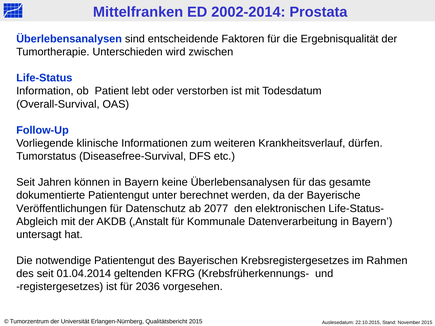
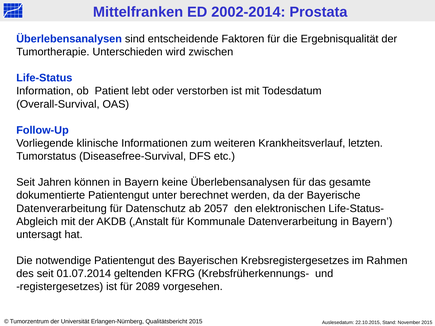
dürfen: dürfen -> letzten (366, 143)
Veröffentlichungen: Veröffentlichungen -> Datenverarbeitung (61, 209)
2077: 2077 -> 2057 (216, 209)
01.04.2014: 01.04.2014 -> 01.07.2014 (84, 274)
2036: 2036 -> 2089 (148, 287)
